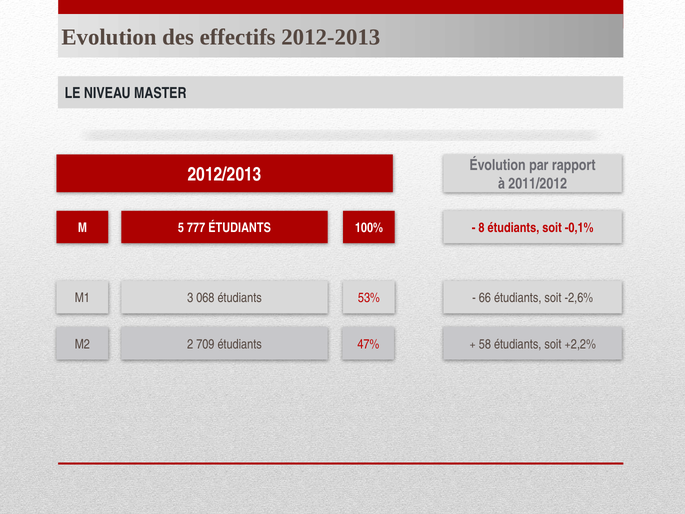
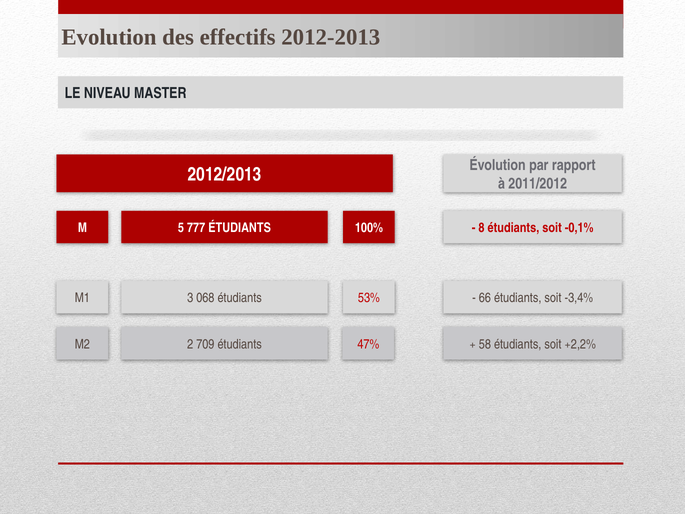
-2,6%: -2,6% -> -3,4% (579, 298)
